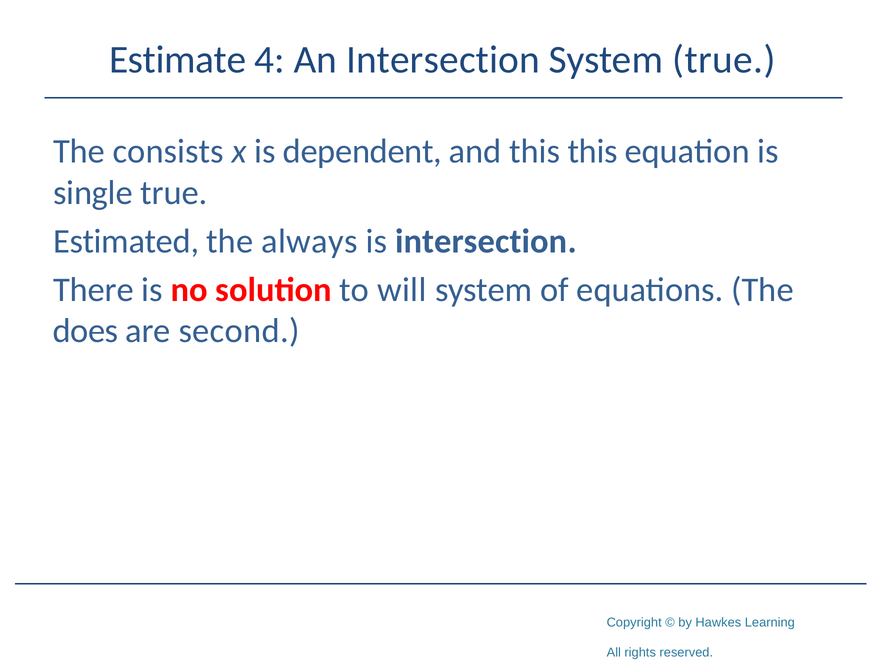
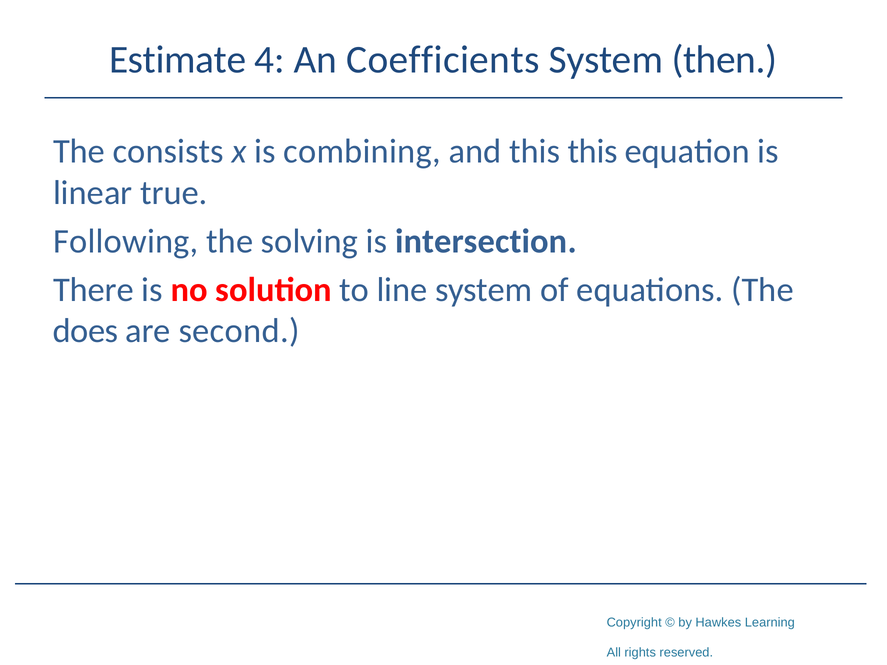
An Intersection: Intersection -> Coefficients (443, 60)
System true: true -> then (724, 60)
dependent: dependent -> combining (362, 152)
single: single -> linear (93, 193)
Estimated: Estimated -> Following (126, 241)
always: always -> solving (310, 241)
will: will -> line (402, 290)
